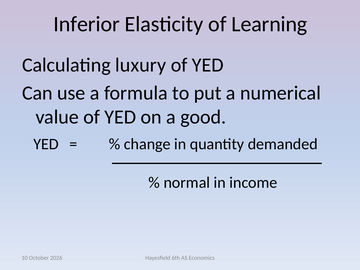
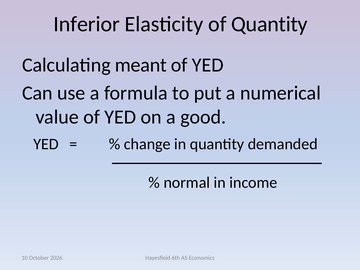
of Learning: Learning -> Quantity (269, 24)
luxury: luxury -> meant (141, 65)
